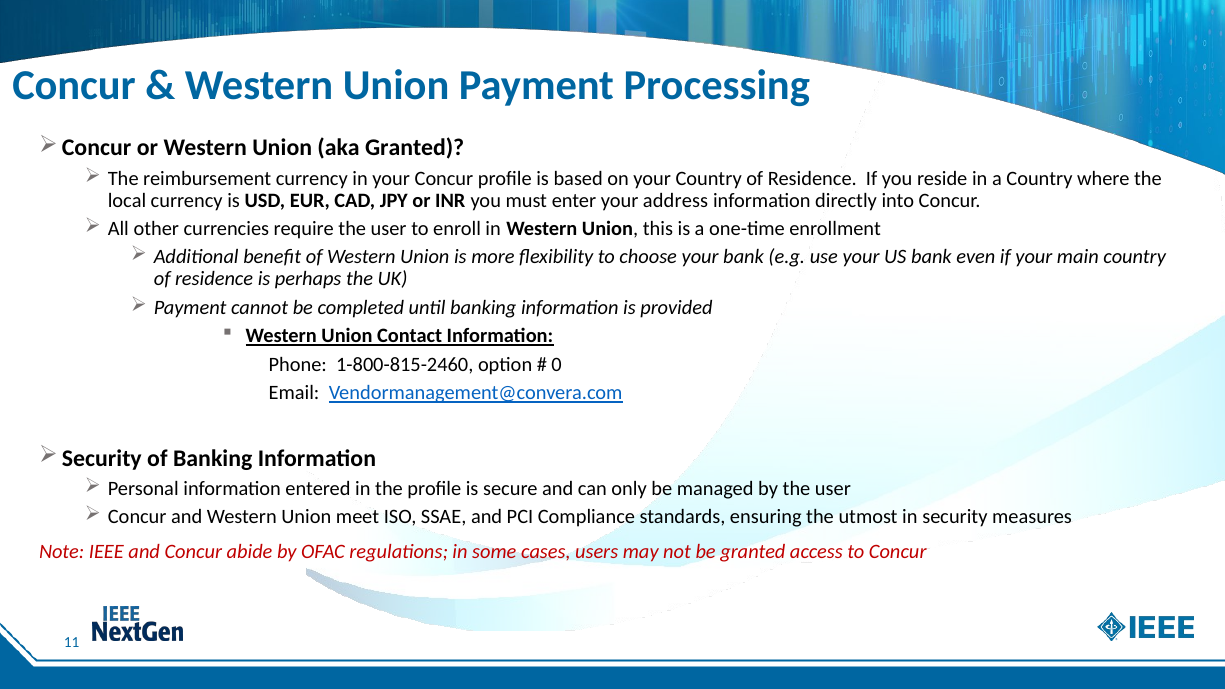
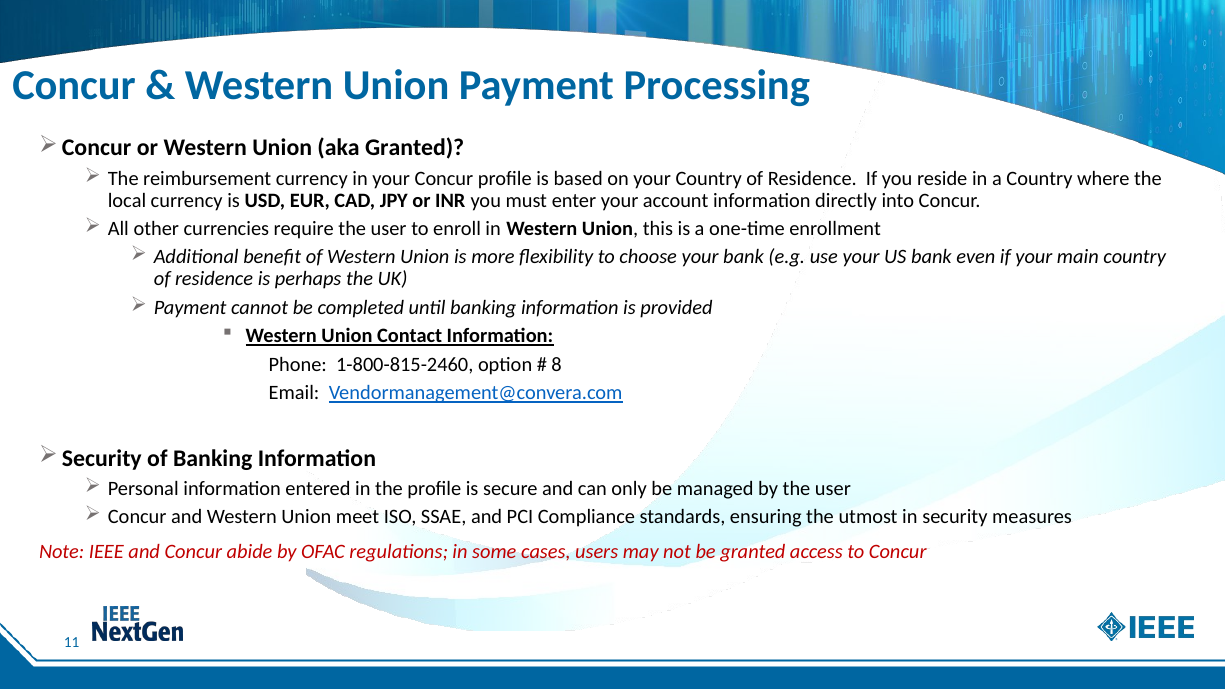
address: address -> account (676, 200)
0: 0 -> 8 (557, 364)
